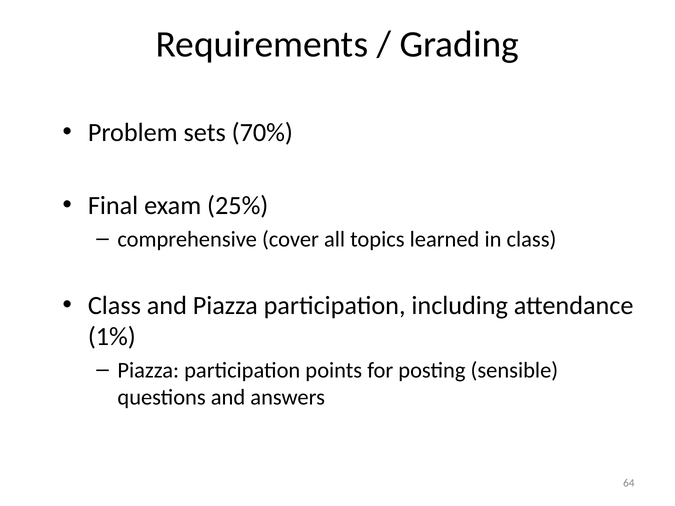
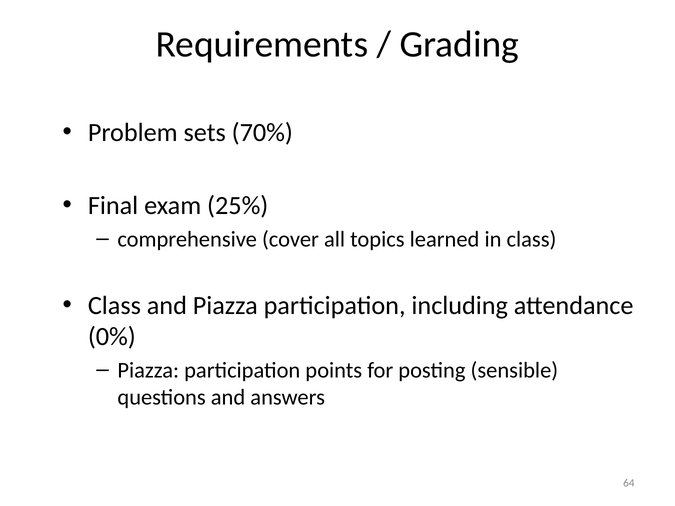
1%: 1% -> 0% (112, 337)
